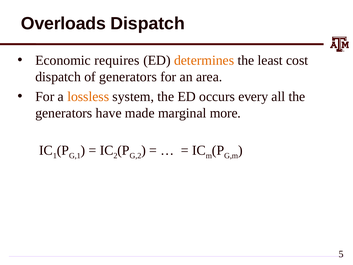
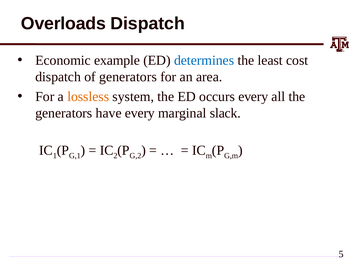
requires: requires -> example (117, 60)
determines colour: orange -> blue (204, 60)
have made: made -> every (140, 113)
more: more -> slack (225, 113)
